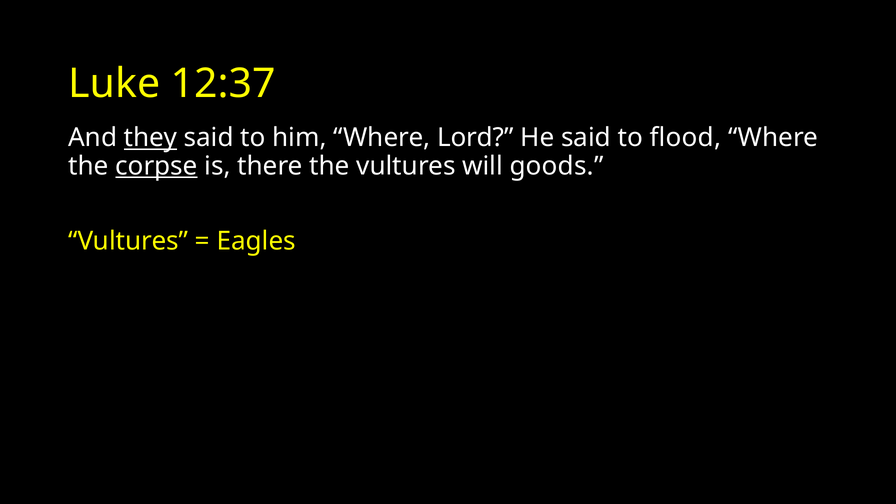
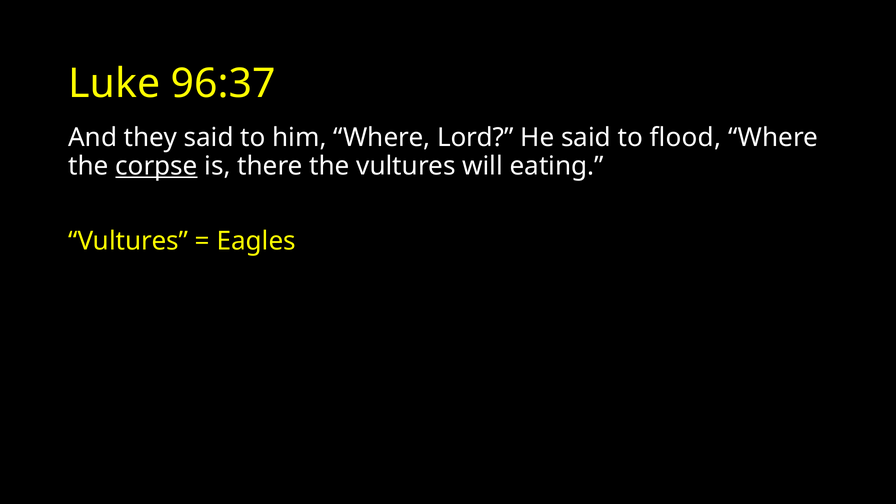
12:37: 12:37 -> 96:37 (223, 84)
they underline: present -> none (151, 138)
goods: goods -> eating (557, 166)
